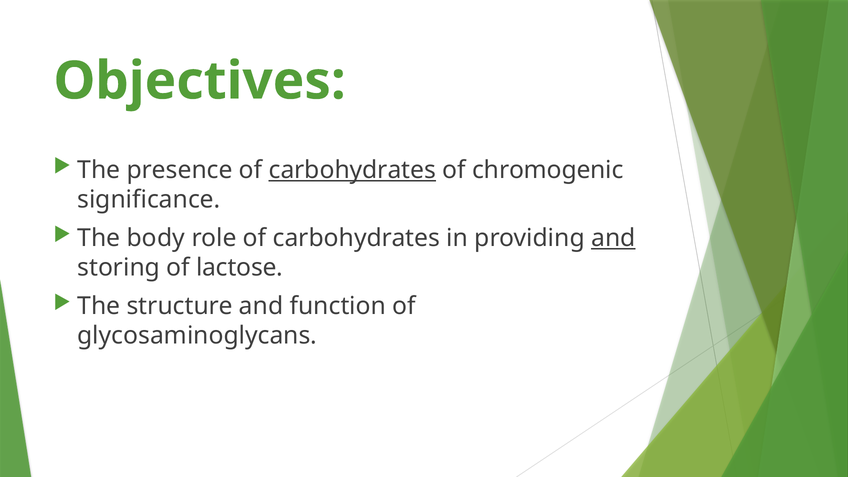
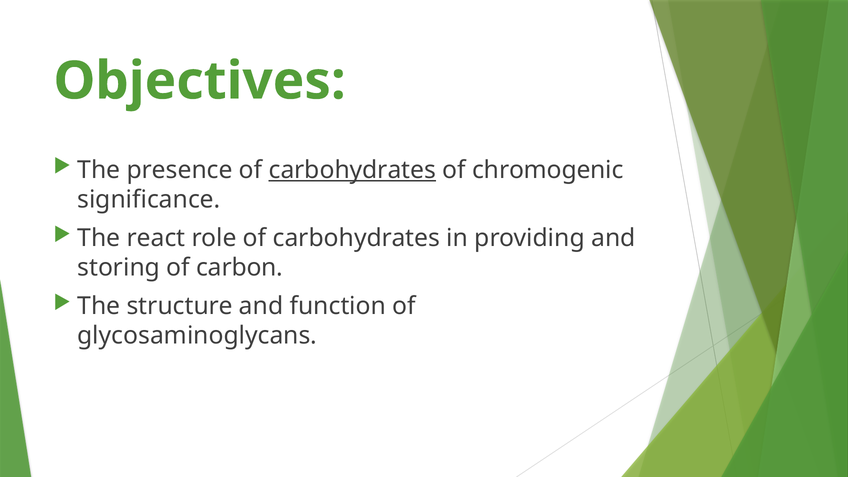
body: body -> react (156, 238)
and underline: present -> none (613, 238)
lactose: lactose -> carbon (240, 268)
